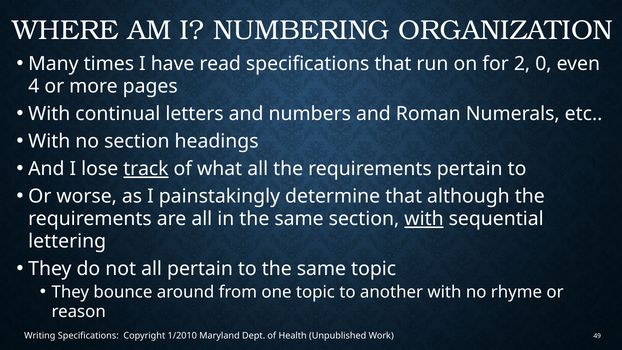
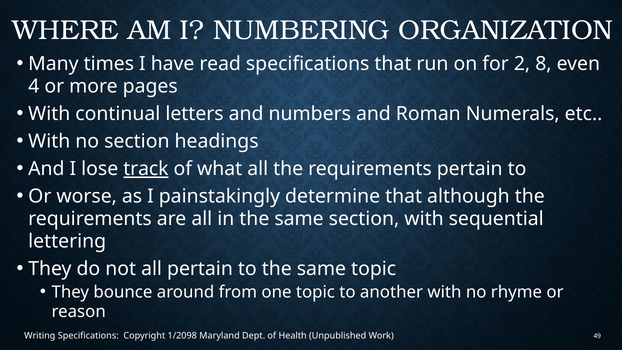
0: 0 -> 8 (543, 64)
with underline: present -> none (424, 219)
1/2010: 1/2010 -> 1/2098 (182, 336)
